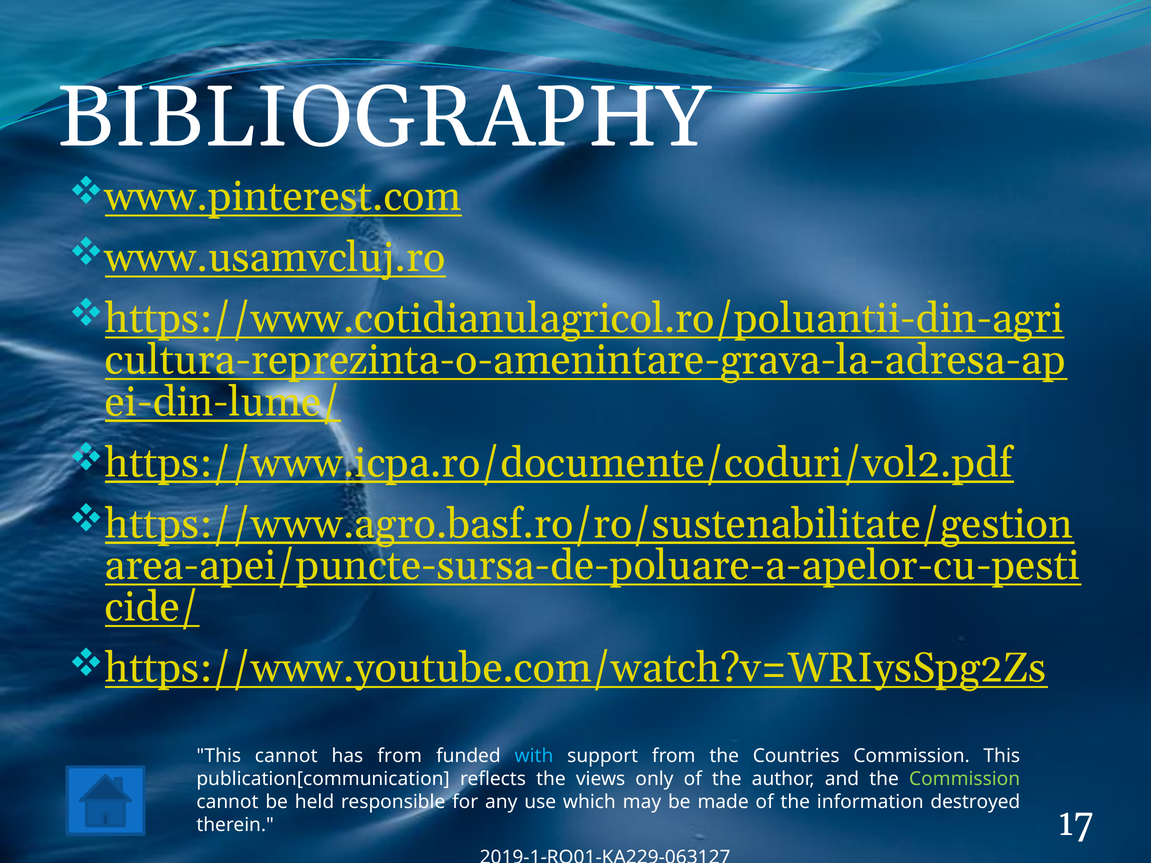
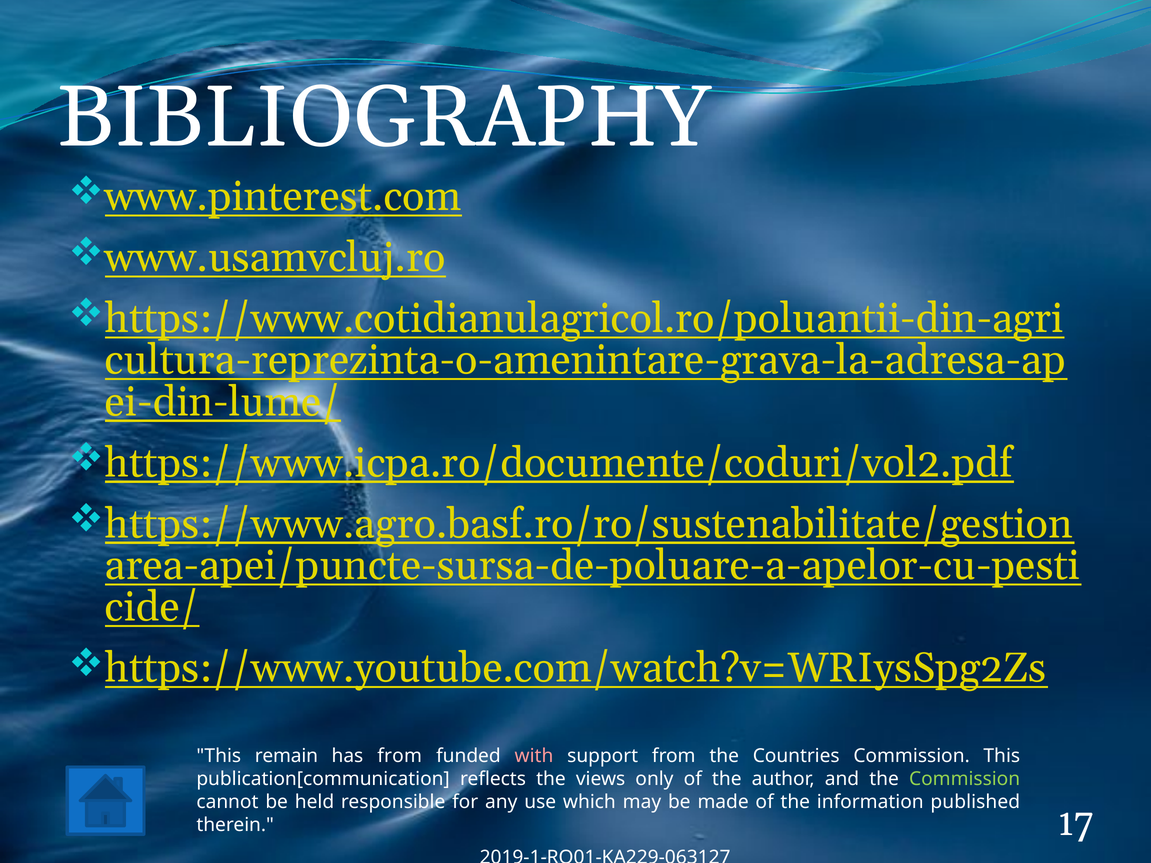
This cannot: cannot -> remain (286, 756)
with colour: light blue -> pink (534, 756)
destroyed: destroyed -> published (975, 802)
